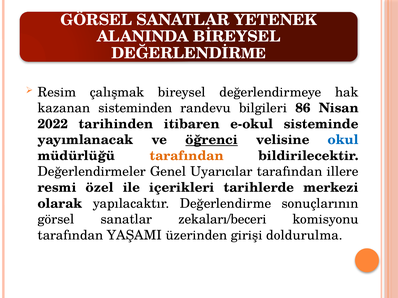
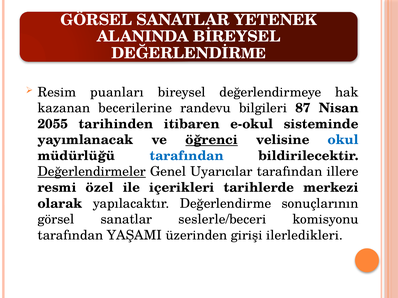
çalışmak: çalışmak -> puanları (117, 92)
sisteminden: sisteminden -> becerilerine (135, 108)
86: 86 -> 87 (303, 108)
2022: 2022 -> 2055 (53, 124)
tarafından colour: orange -> blue (187, 156)
Değerlendirmeler underline: none -> present (92, 172)
zekaları/beceri: zekaları/beceri -> seslerle/beceri (222, 220)
doldurulma: doldurulma -> ilerledikleri (304, 236)
